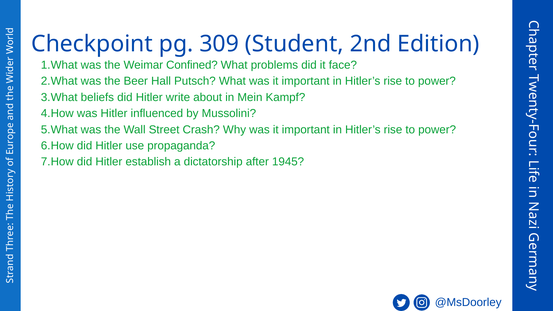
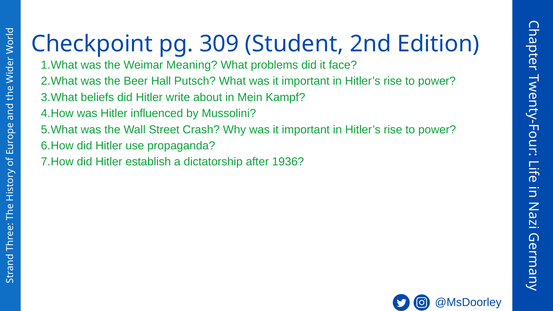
Confined: Confined -> Meaning (192, 65)
1945: 1945 -> 1936 (288, 162)
